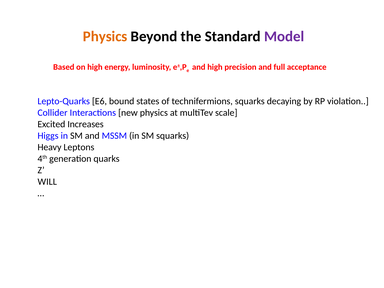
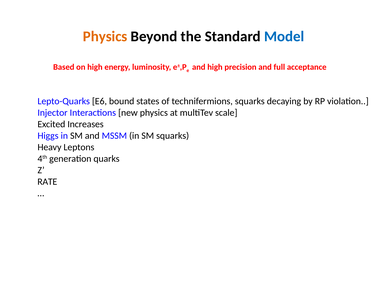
Model colour: purple -> blue (284, 37)
Collider: Collider -> Injector (53, 113)
WILL: WILL -> RATE (47, 182)
